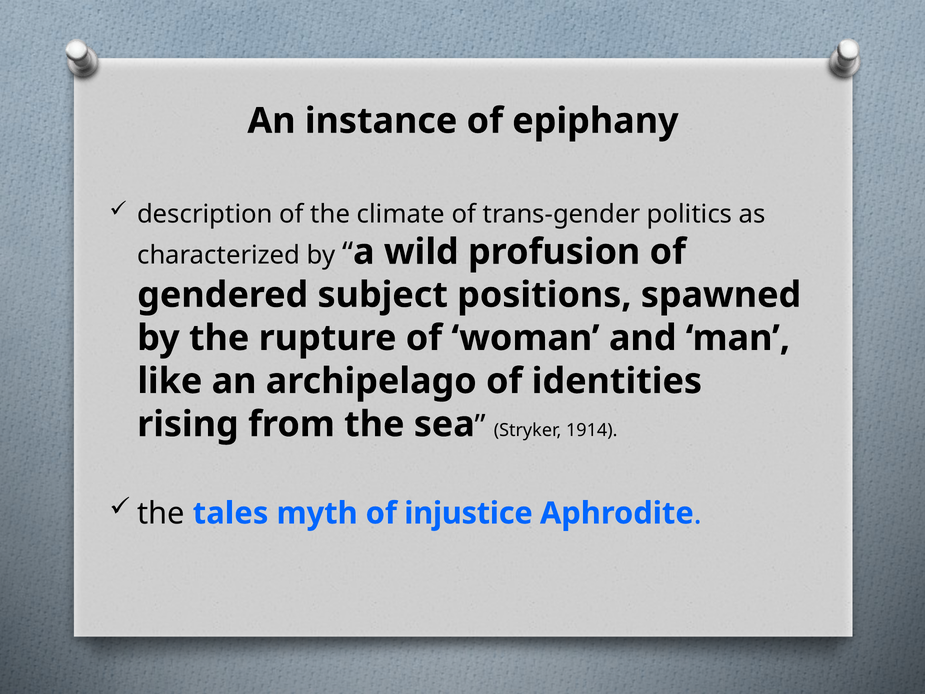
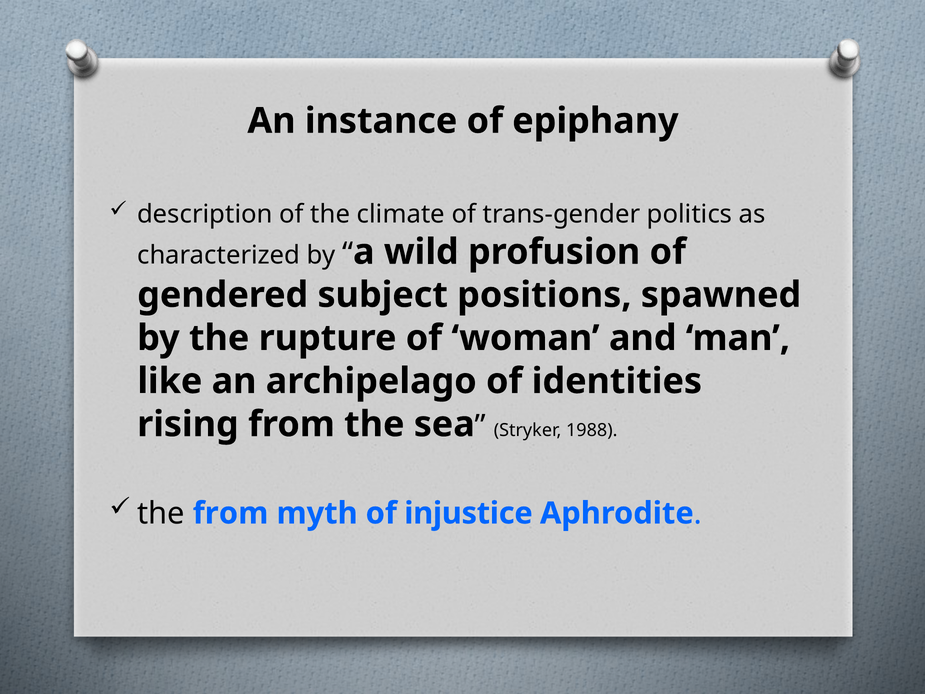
1914: 1914 -> 1988 (592, 430)
the tales: tales -> from (231, 513)
